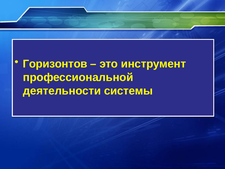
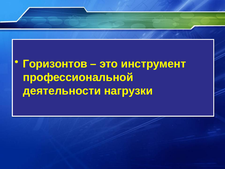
системы: системы -> нагрузки (128, 91)
